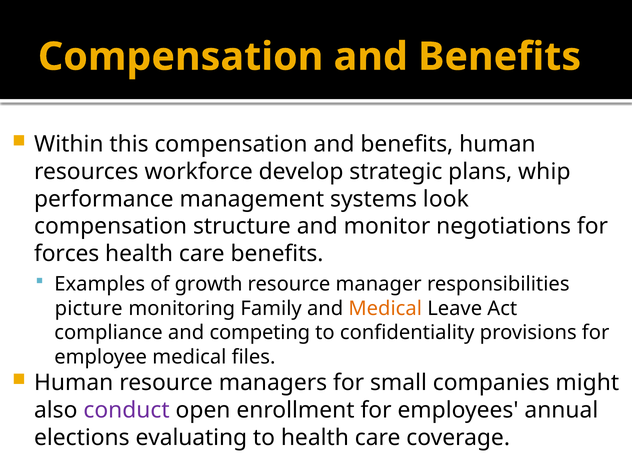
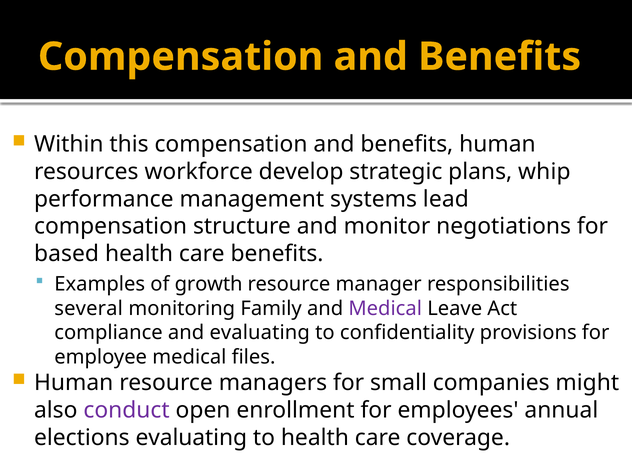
look: look -> lead (446, 199)
forces: forces -> based (67, 254)
picture: picture -> several (89, 309)
Medical colour: orange -> purple (385, 309)
and competing: competing -> evaluating (260, 333)
